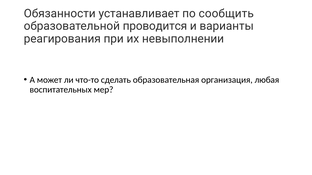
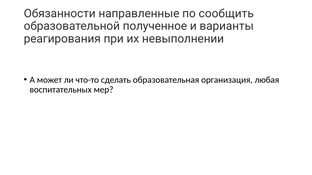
устанавливает: устанавливает -> направленные (139, 14)
проводится: проводится -> полученное (155, 26)
